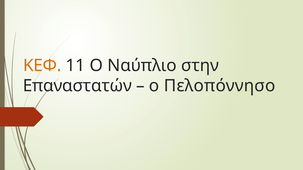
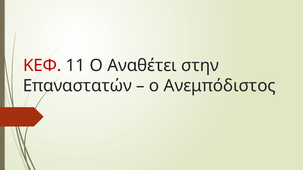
ΚΕΦ colour: orange -> red (42, 66)
Ναύπλιο: Ναύπλιο -> Αναθέτει (142, 66)
Πελοπόννησο: Πελοπόννησο -> Ανεμπόδιστος (220, 86)
